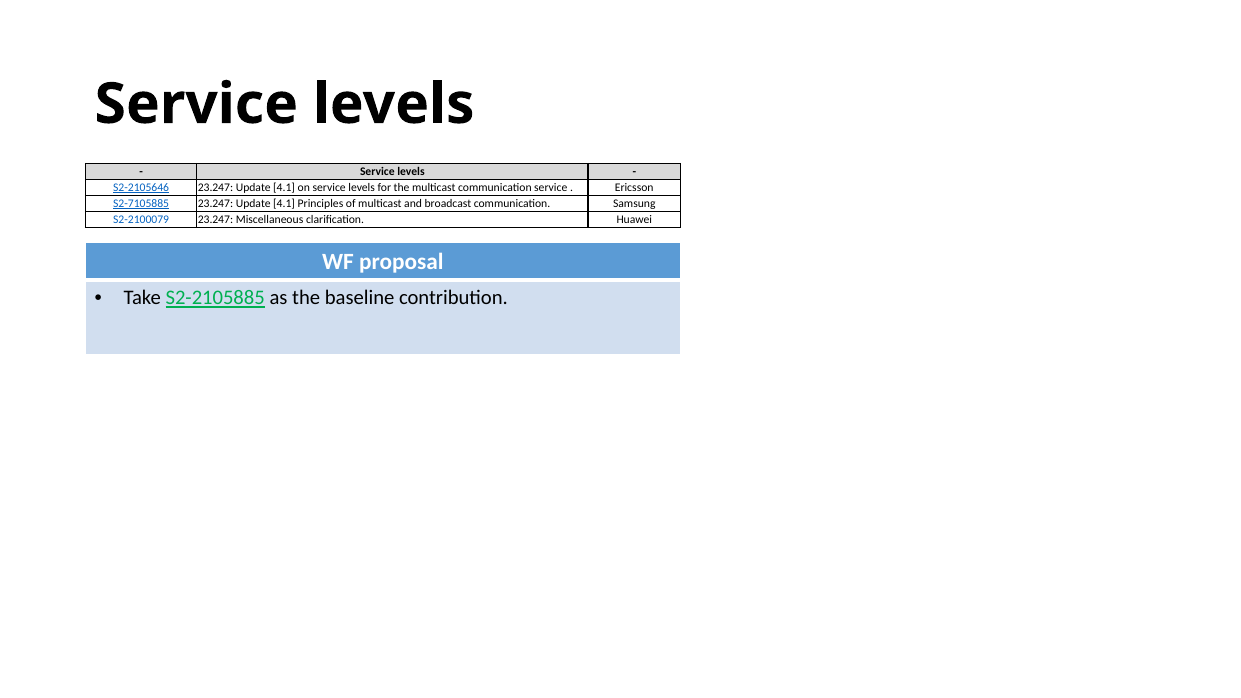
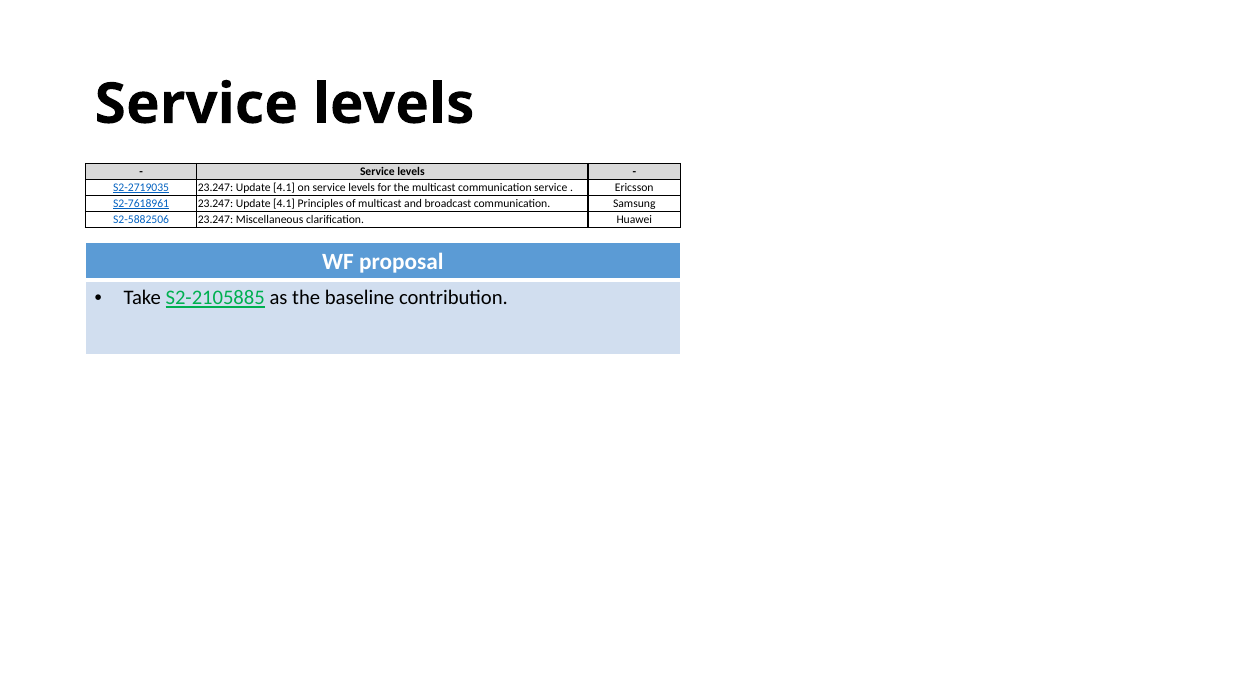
S2-2105646: S2-2105646 -> S2-2719035 (141, 188)
S2-7105885: S2-7105885 -> S2-7618961 (141, 204)
S2-2100079: S2-2100079 -> S2-5882506 (141, 220)
